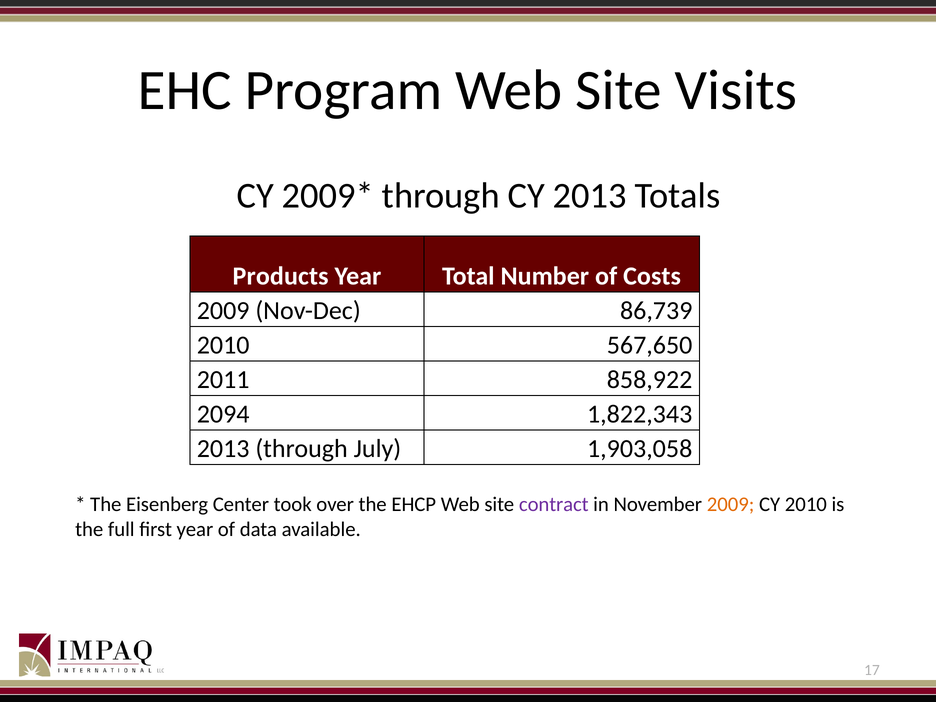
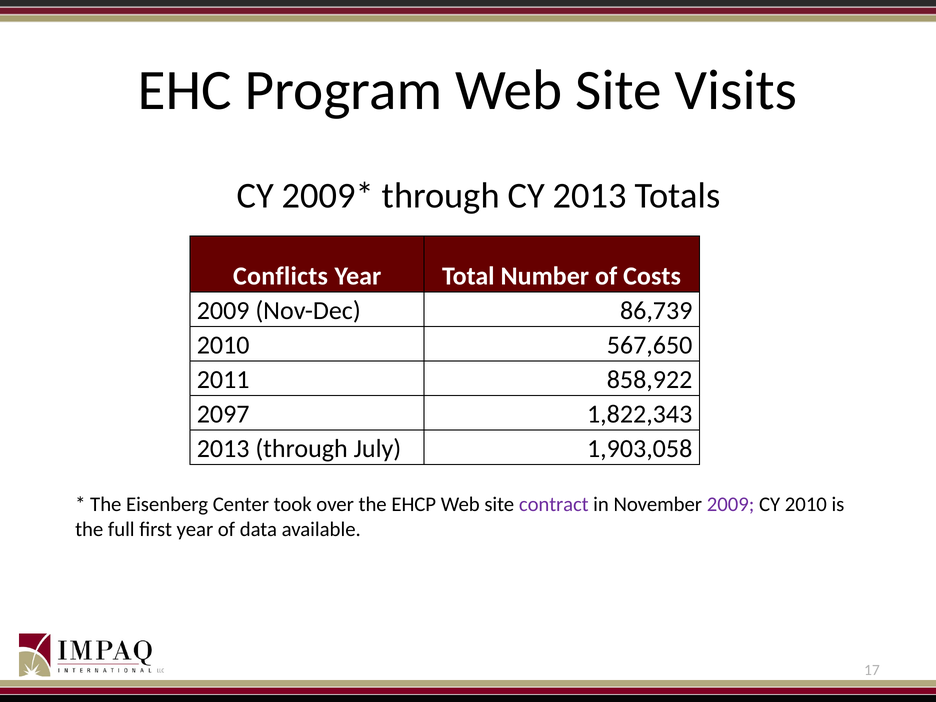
Products: Products -> Conflicts (280, 276)
2094: 2094 -> 2097 (223, 414)
2009 colour: orange -> purple (731, 504)
